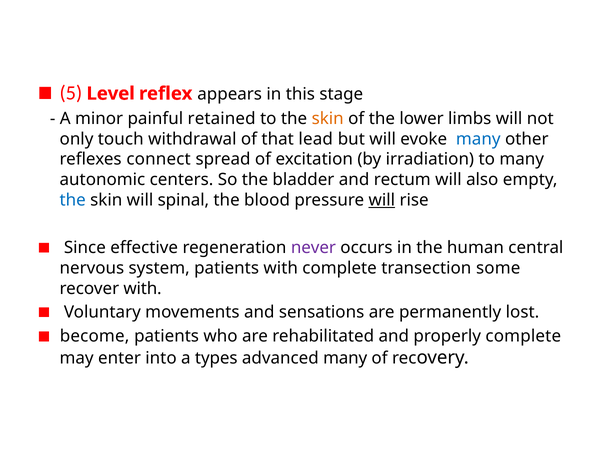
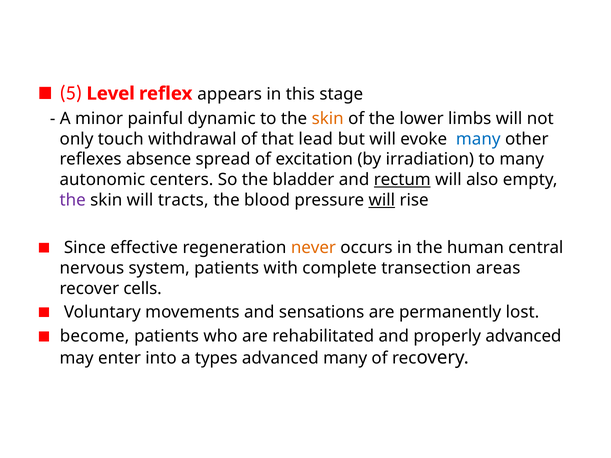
retained: retained -> dynamic (222, 119)
connect: connect -> absence (159, 159)
rectum underline: none -> present (402, 180)
the colour: blue -> purple (73, 200)
spinal: spinal -> tracts (183, 200)
never colour: purple -> orange (313, 248)
some: some -> areas (498, 268)
recover with: with -> cells (143, 289)
properly complete: complete -> advanced (523, 337)
